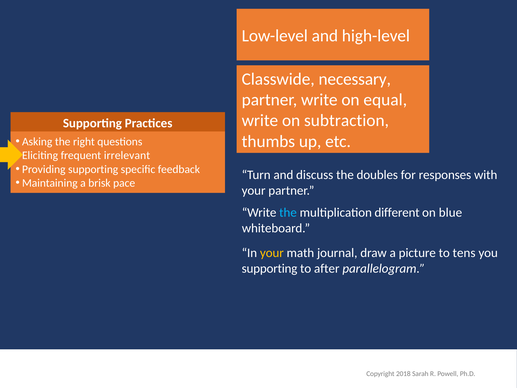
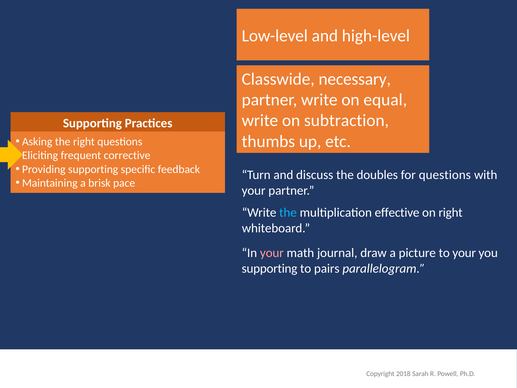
irrelevant: irrelevant -> corrective (127, 155)
for responses: responses -> questions (445, 175)
different: different -> effective (397, 213)
on blue: blue -> right (451, 213)
your colour: yellow -> pink (272, 253)
to tens: tens -> your (464, 253)
after: after -> pairs (327, 268)
